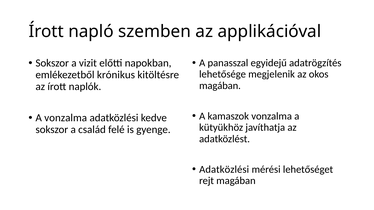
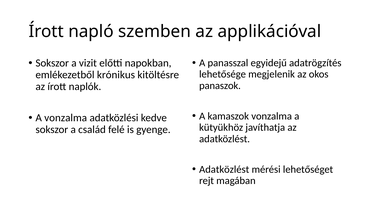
magában: magában -> panaszok (220, 86)
Adatközlési: Adatközlési -> Adatközlést (224, 170)
